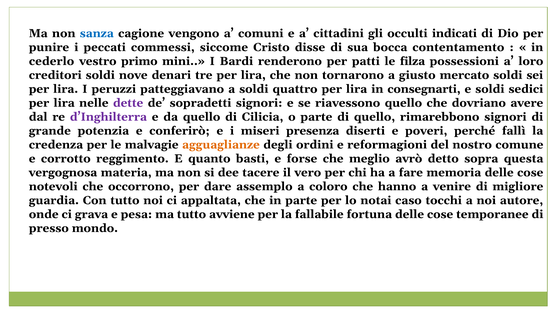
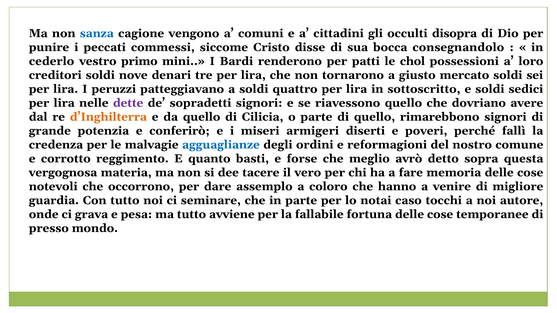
indicati: indicati -> disopra (454, 33)
contentamento: contentamento -> consegnandolo (458, 47)
filza: filza -> chol (412, 61)
consegnarti: consegnarti -> sottoscritto (424, 89)
d’Inghilterra colour: purple -> orange (108, 117)
presenza: presenza -> armigeri (313, 131)
agguaglianze colour: orange -> blue (221, 145)
appaltata: appaltata -> seminare (211, 201)
